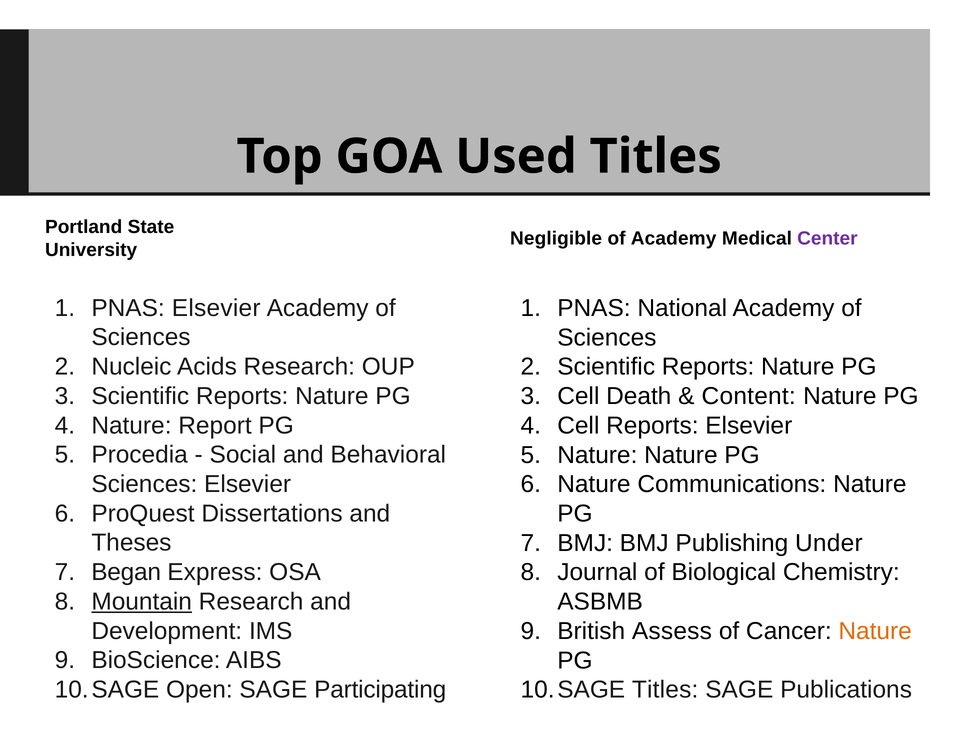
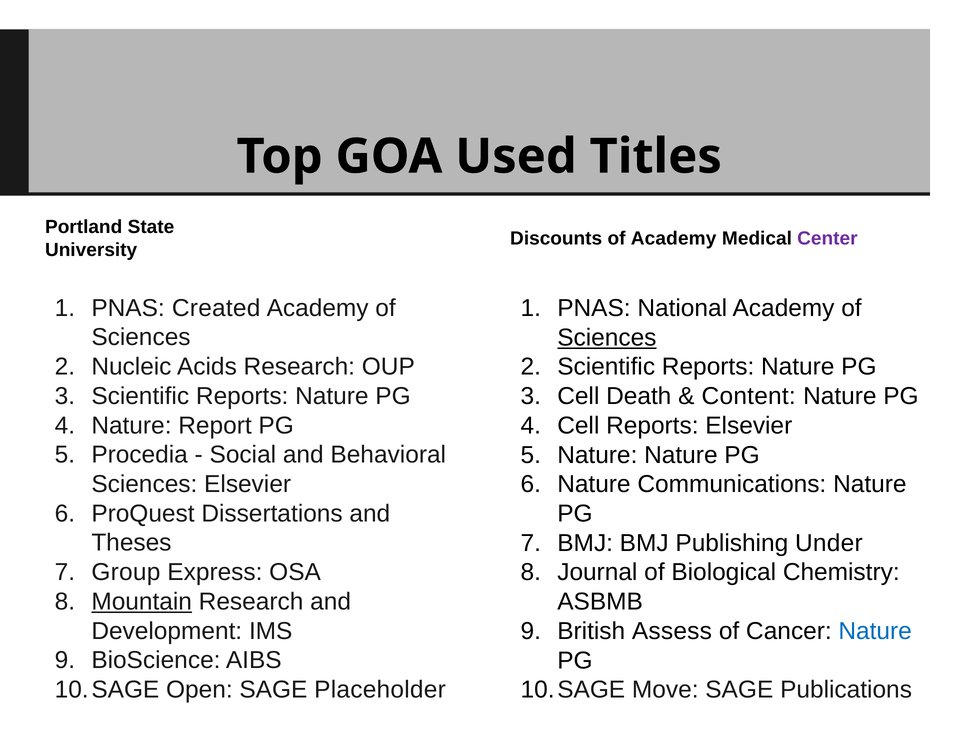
Negligible: Negligible -> Discounts (556, 238)
PNAS Elsevier: Elsevier -> Created (216, 308)
Sciences underline: none -> present (607, 338)
Began: Began -> Group (126, 572)
Nature colour: orange -> blue (875, 631)
Participating: Participating -> Placeholder (380, 690)
Titles: Titles -> Move (665, 690)
